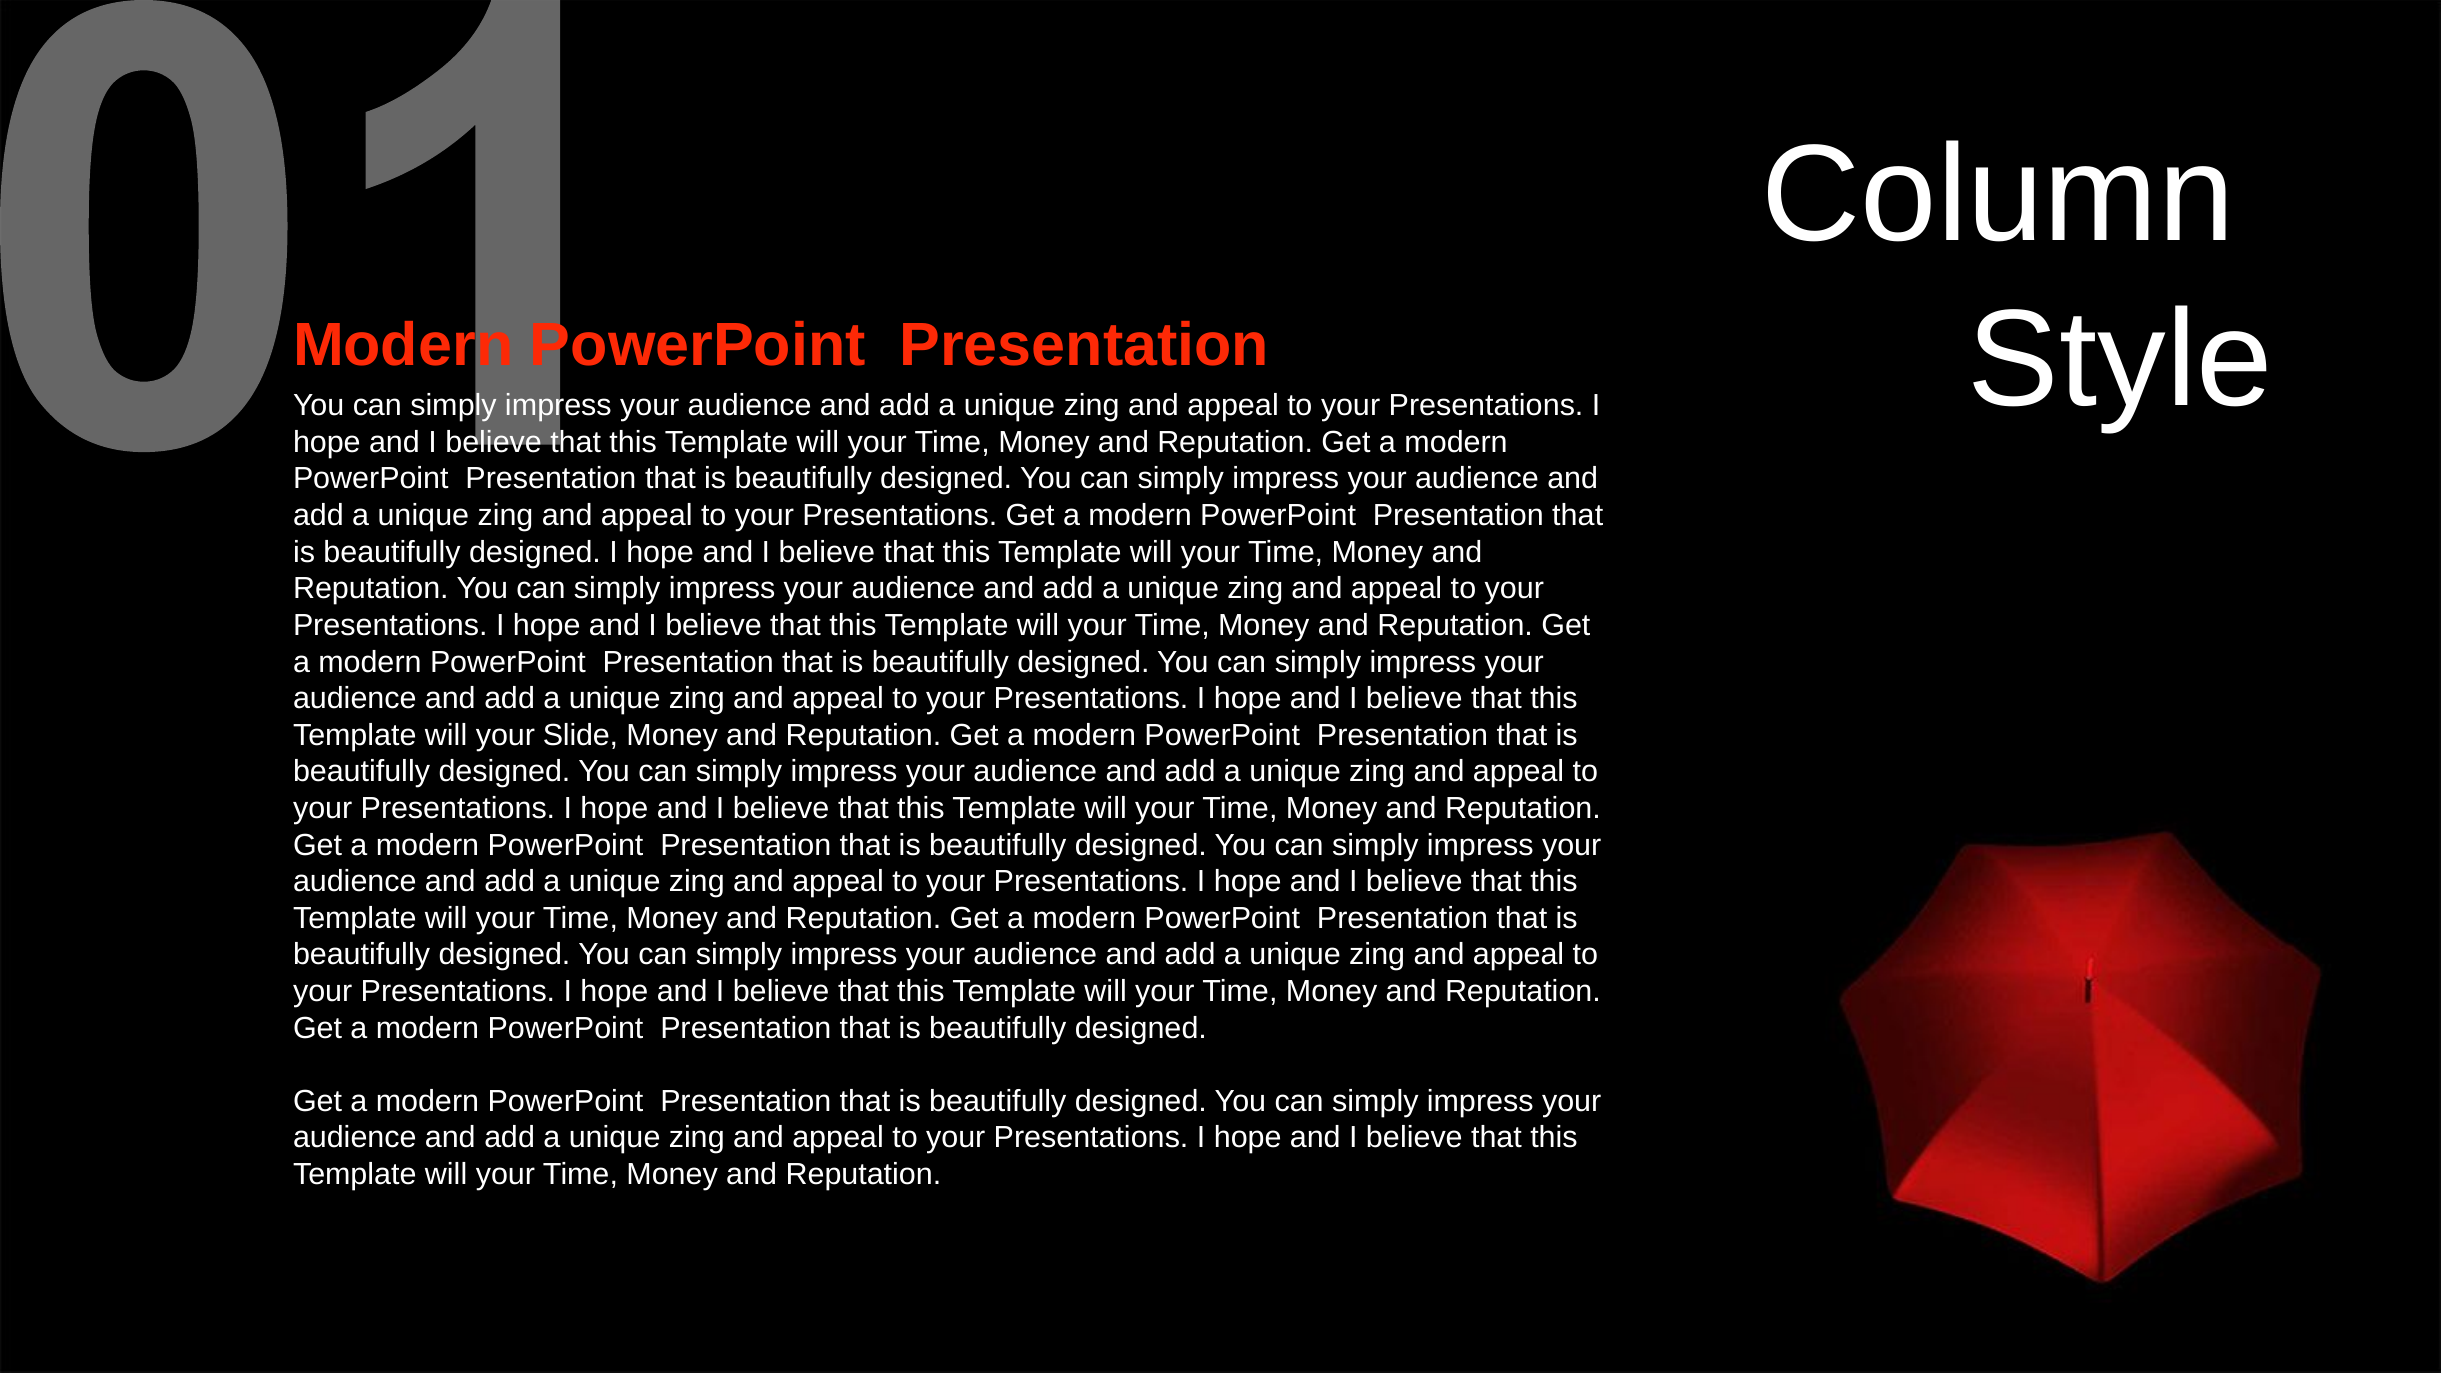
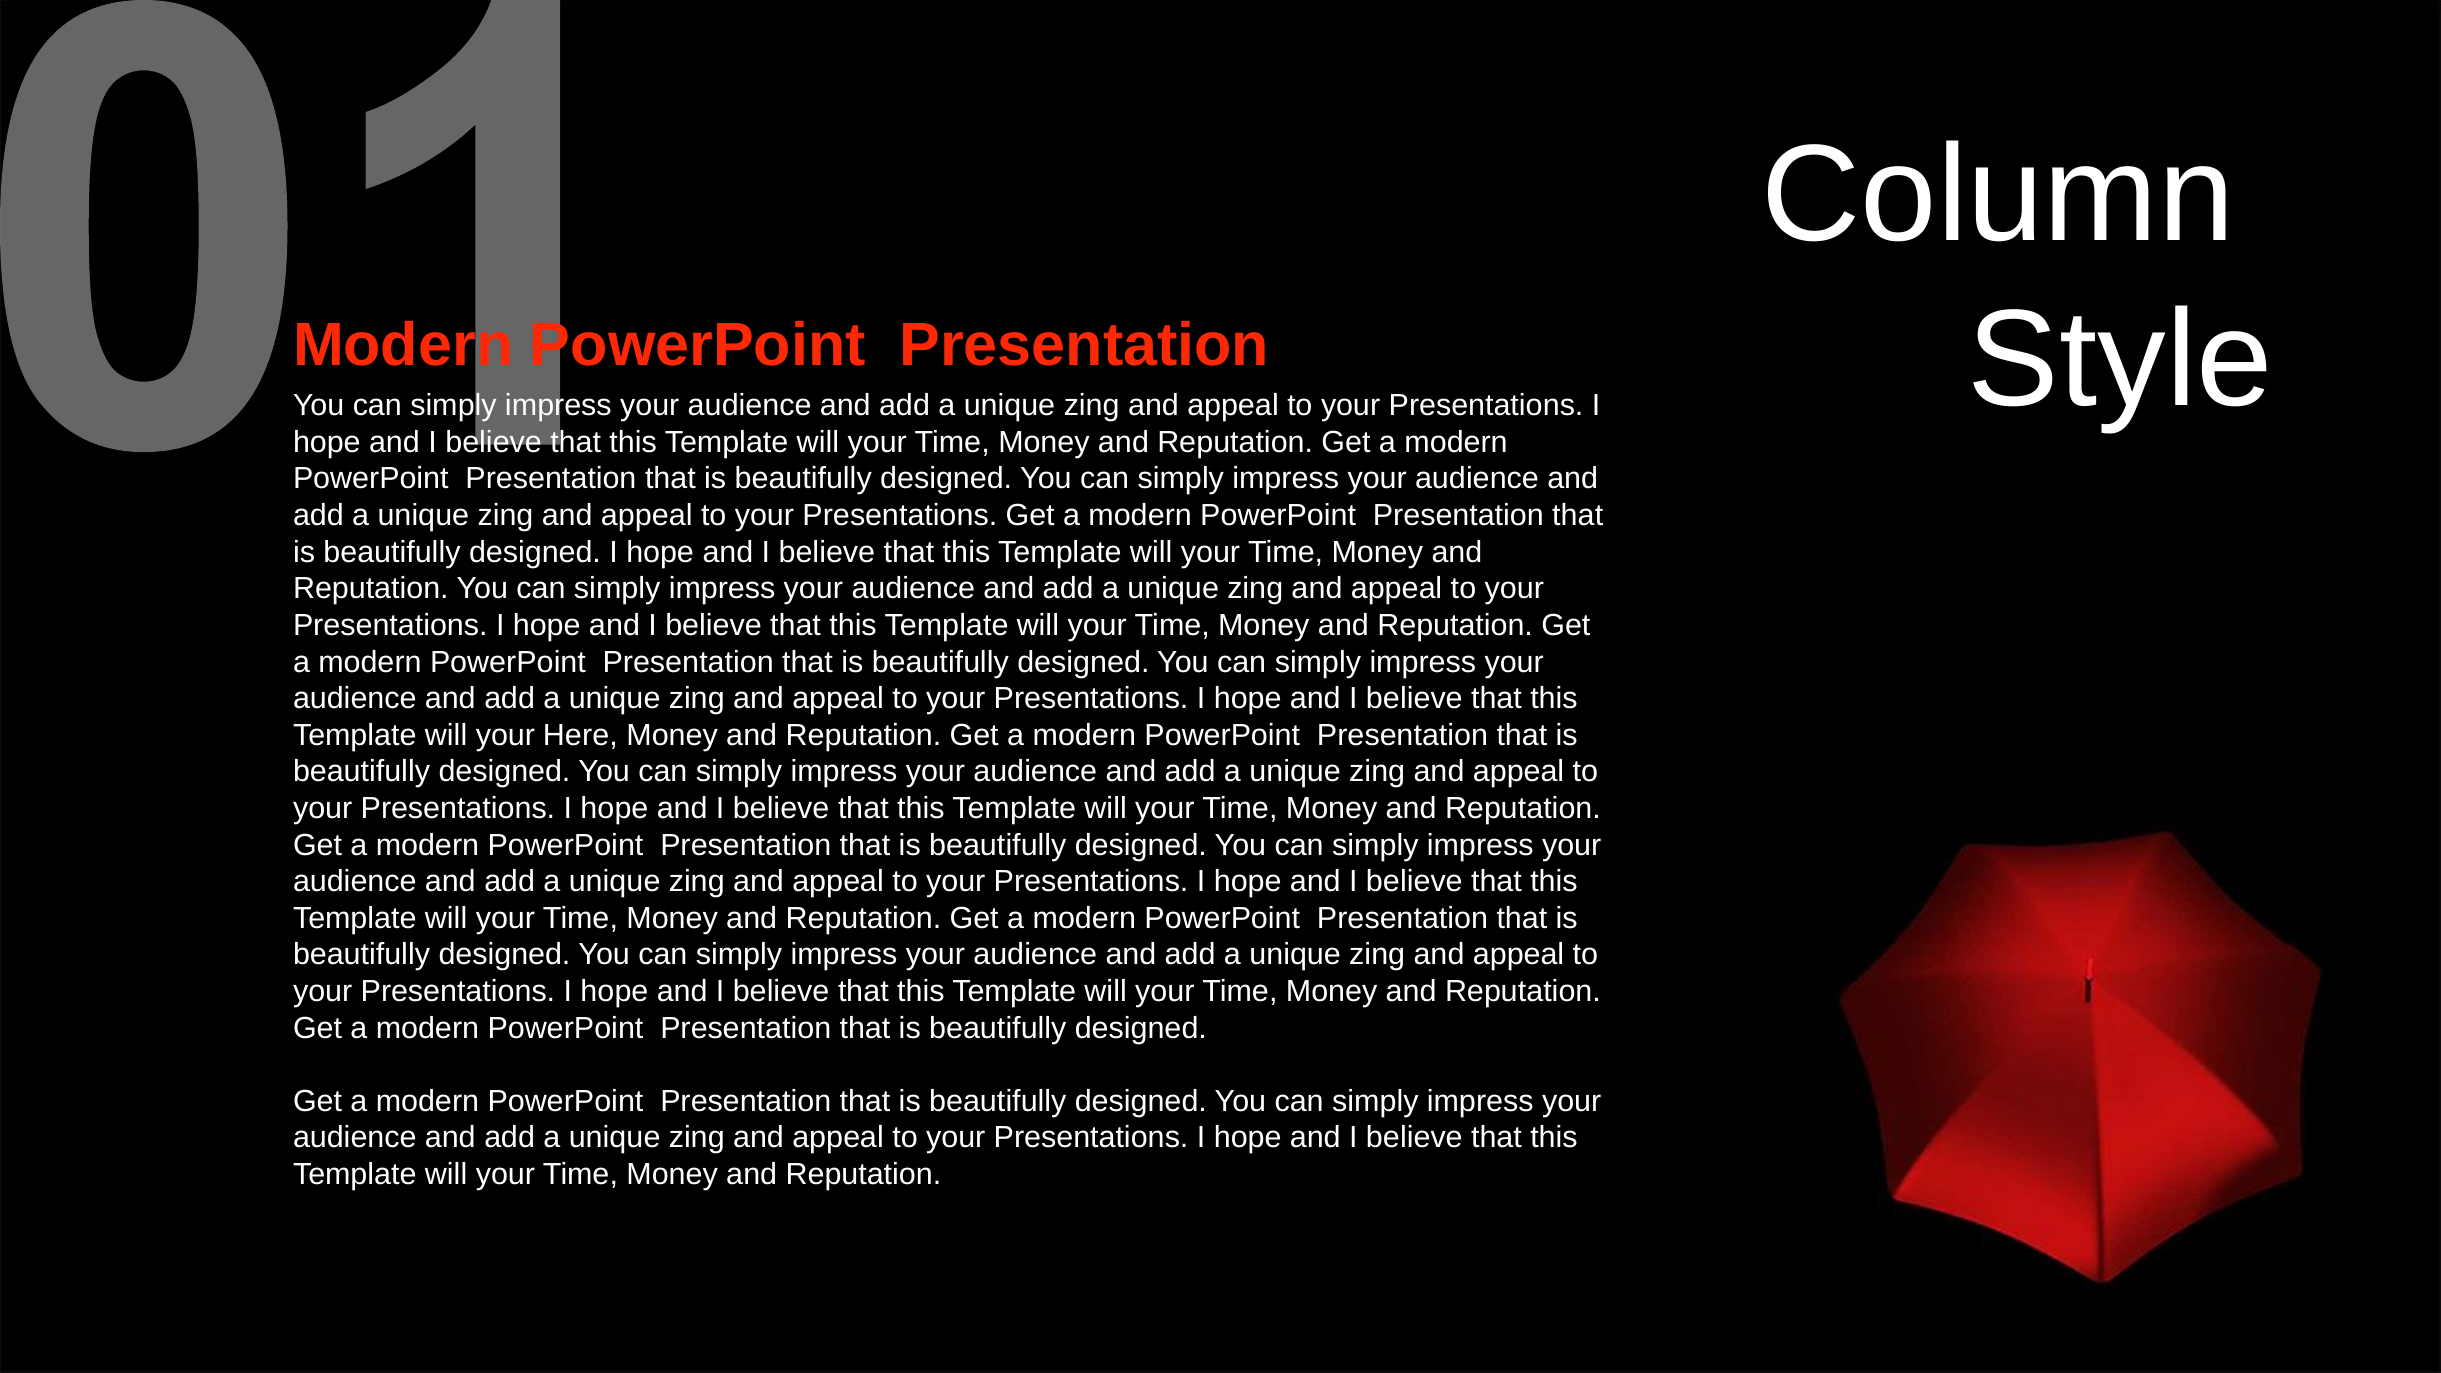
Slide: Slide -> Here (580, 735)
